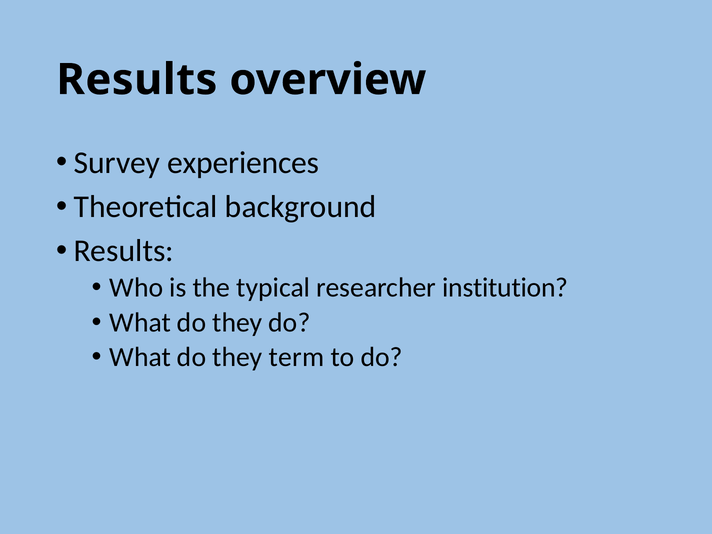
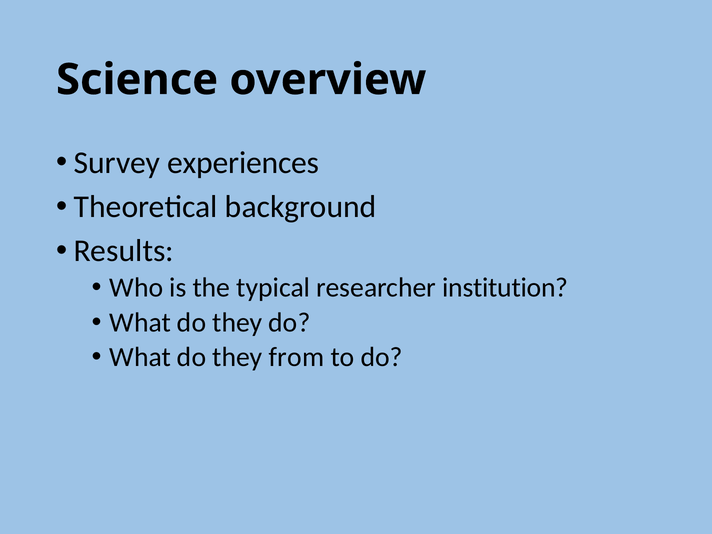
Results: Results -> Science (137, 80)
term: term -> from (296, 357)
